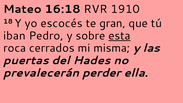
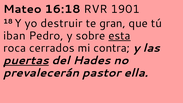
1910: 1910 -> 1901 (125, 9)
escocés: escocés -> destruir (62, 23)
misma: misma -> contra (112, 48)
puertas underline: none -> present (26, 60)
perder: perder -> pastor (102, 73)
